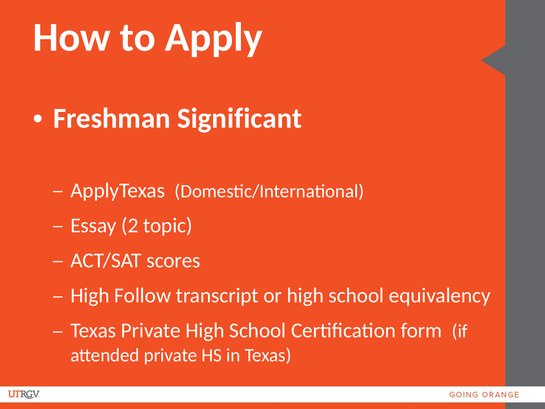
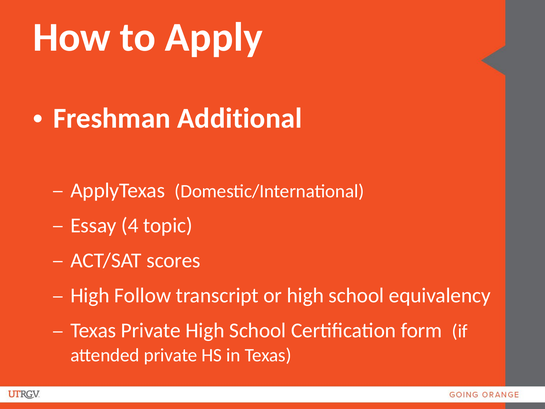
Significant: Significant -> Additional (240, 118)
2: 2 -> 4 (130, 225)
